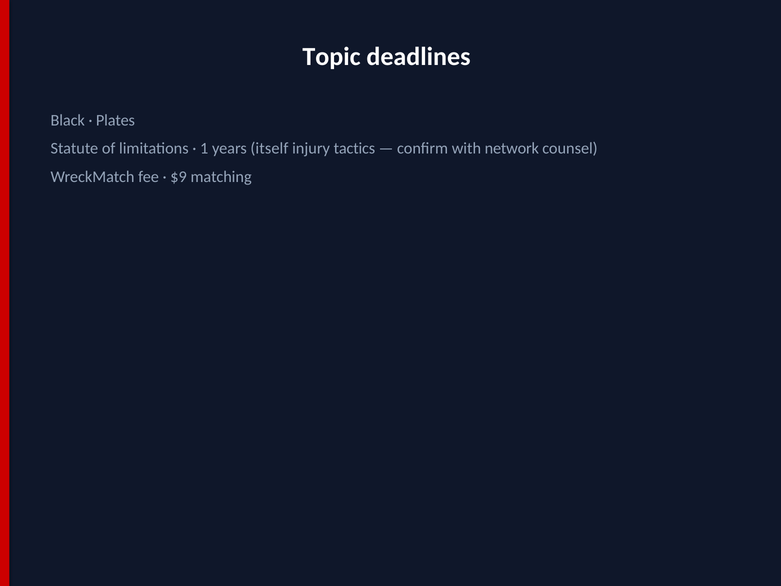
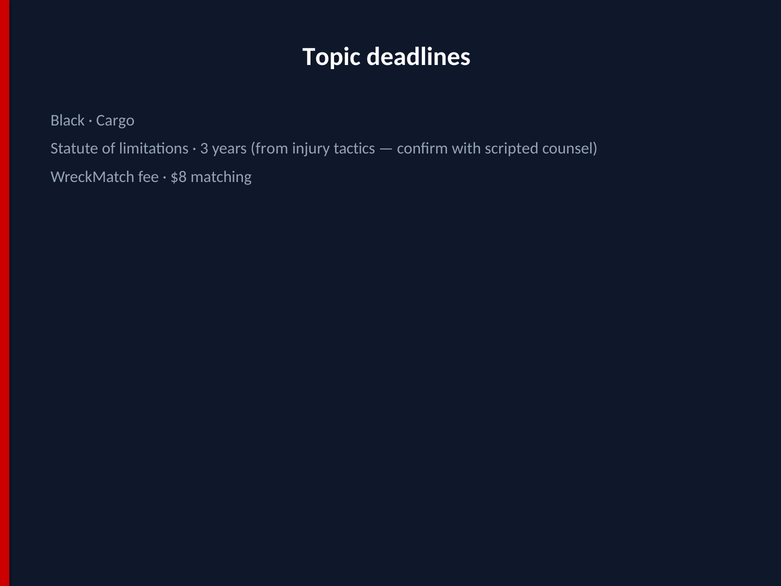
Plates: Plates -> Cargo (115, 120)
1: 1 -> 3 (204, 148)
itself: itself -> from (269, 148)
network: network -> scripted (512, 148)
$9: $9 -> $8 (179, 177)
